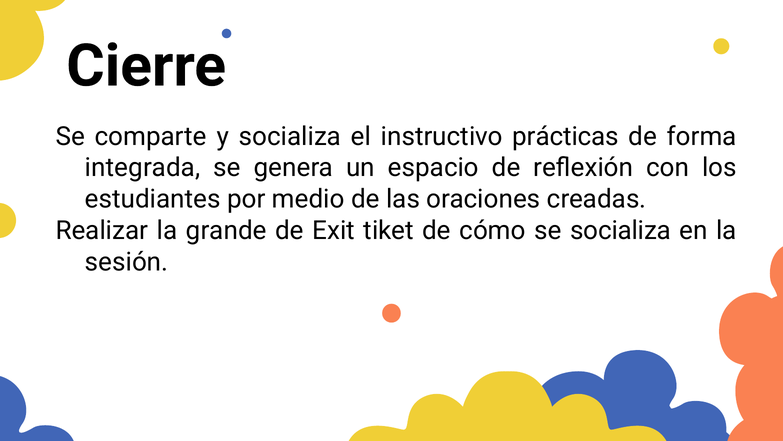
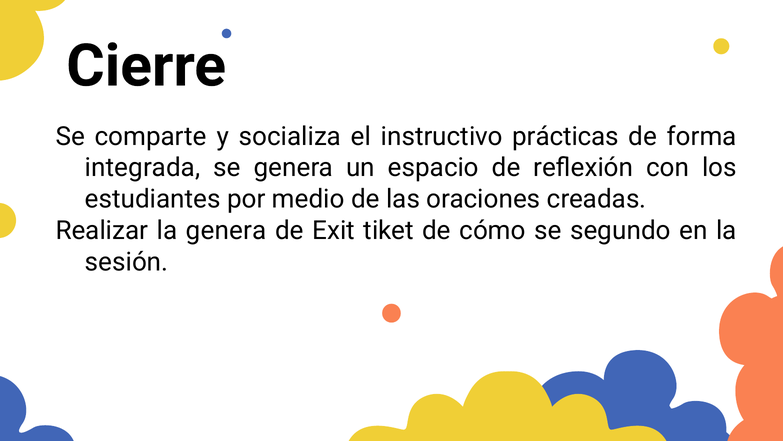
la grande: grande -> genera (226, 230)
se socializa: socializa -> segundo (620, 230)
